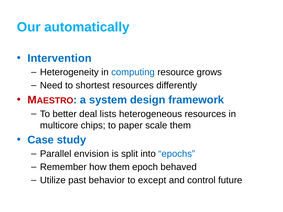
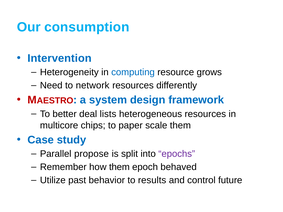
automatically: automatically -> consumption (87, 27)
shortest: shortest -> network (93, 86)
envision: envision -> propose (92, 154)
epochs colour: blue -> purple (177, 154)
except: except -> results (152, 180)
